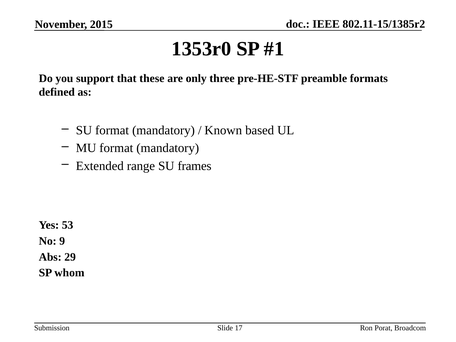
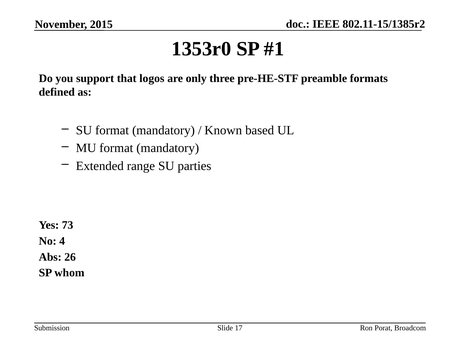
these: these -> logos (152, 78)
frames: frames -> parties (194, 166)
53: 53 -> 73 (68, 225)
9: 9 -> 4 (62, 241)
29: 29 -> 26 (70, 257)
